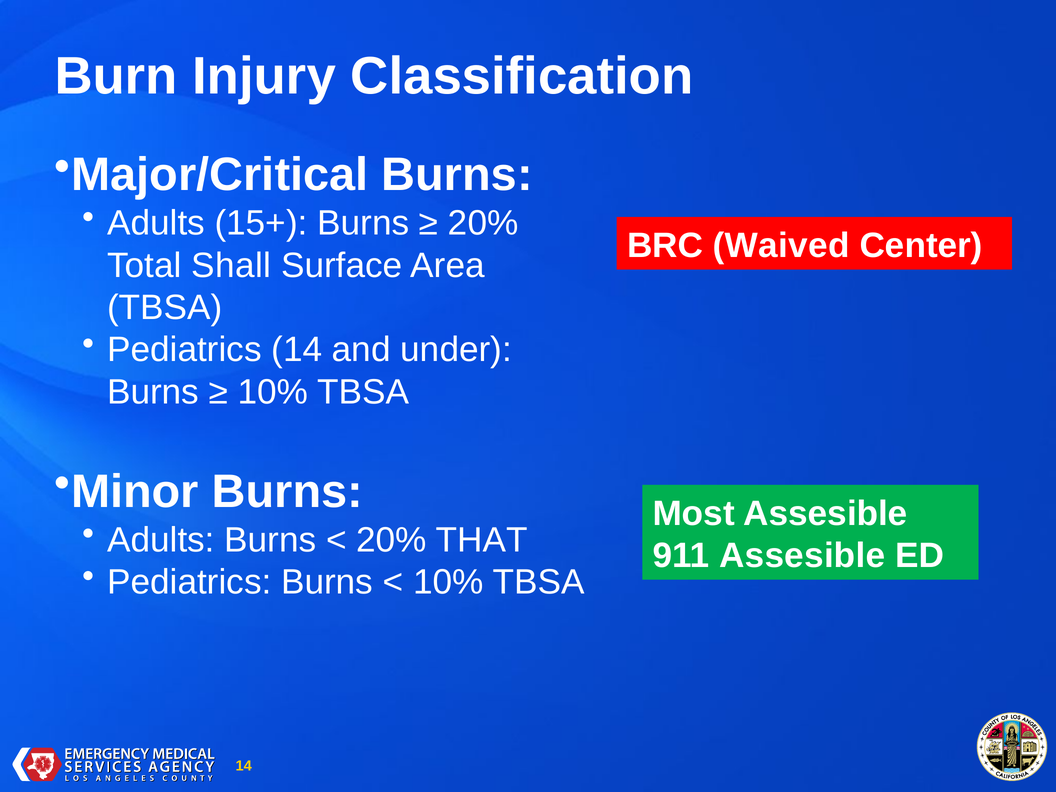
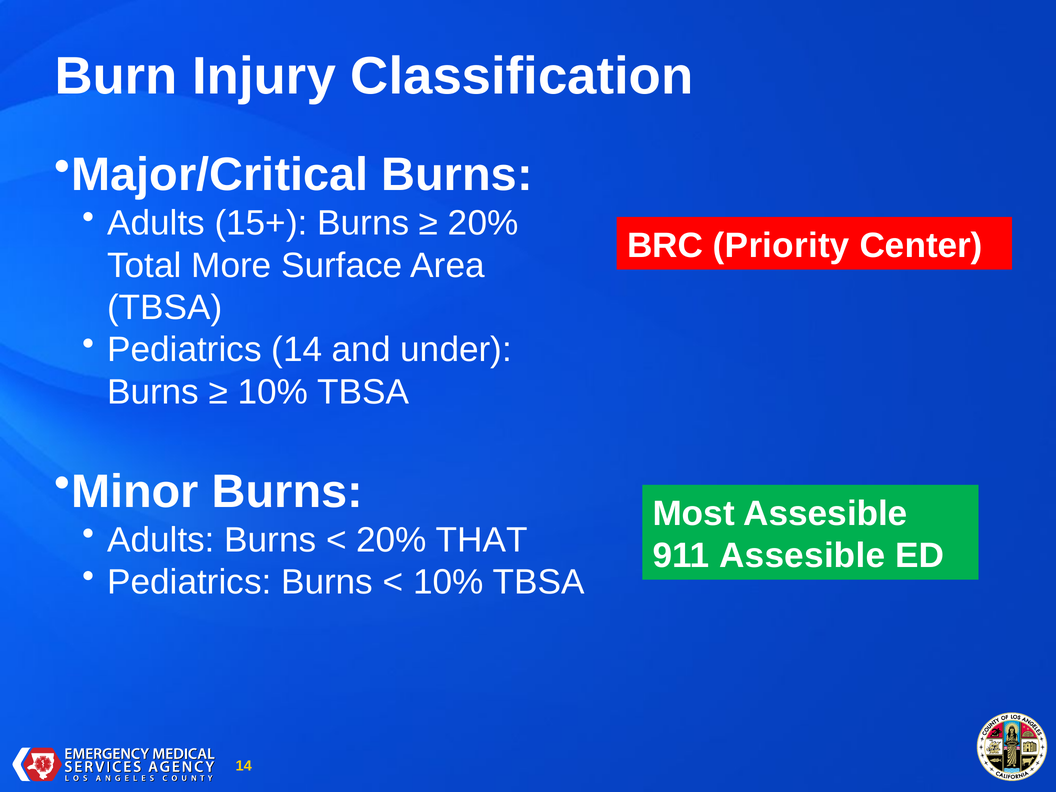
Waived: Waived -> Priority (781, 246)
Shall: Shall -> More (231, 265)
